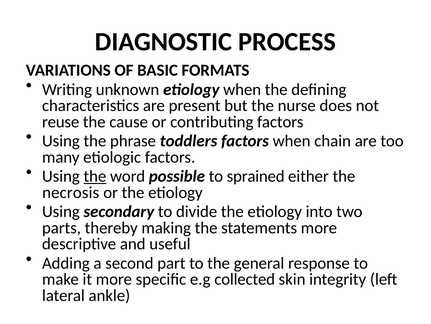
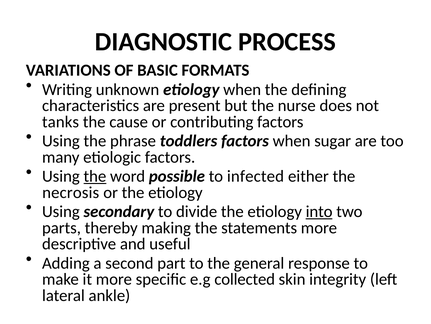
reuse: reuse -> tanks (61, 122)
chain: chain -> sugar (333, 141)
sprained: sprained -> infected (255, 176)
into underline: none -> present (319, 211)
